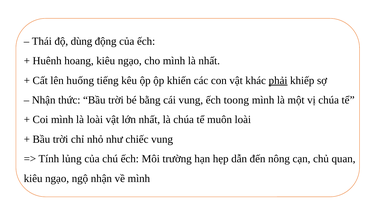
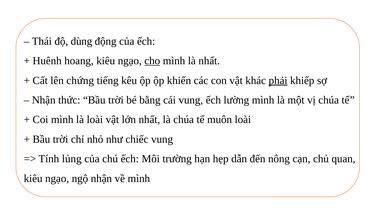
cho underline: none -> present (152, 61)
huống: huống -> chứng (80, 81)
toong: toong -> lường (236, 100)
